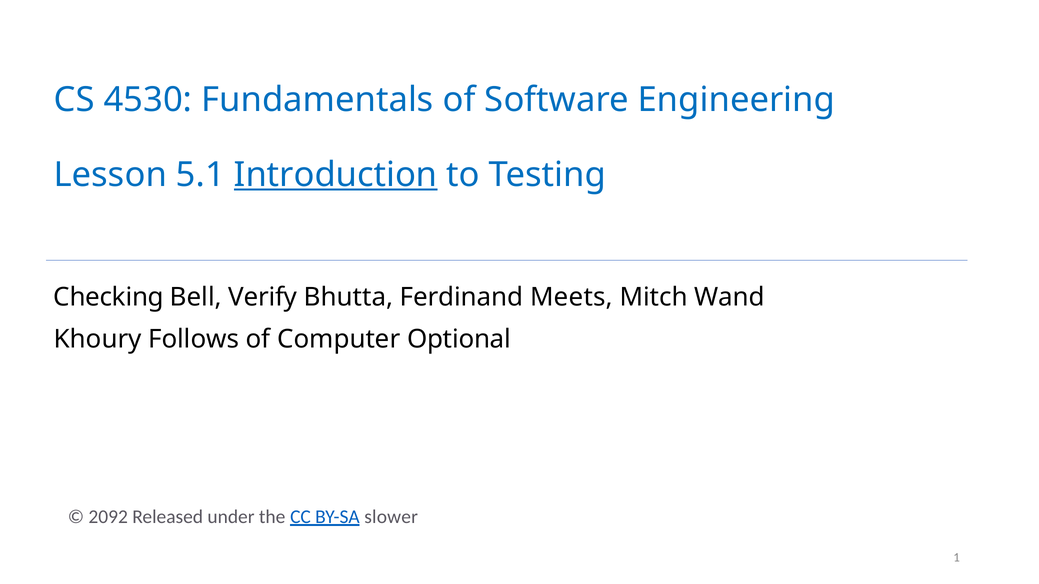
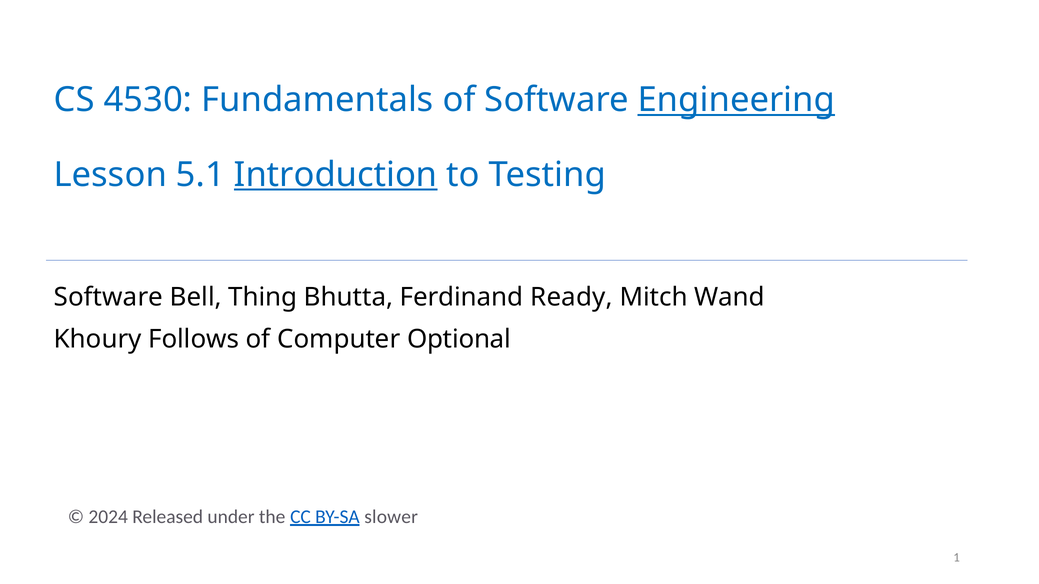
Engineering underline: none -> present (736, 100)
Checking: Checking -> Software (108, 297)
Verify: Verify -> Thing (263, 297)
Meets: Meets -> Ready (571, 297)
2092: 2092 -> 2024 (108, 517)
